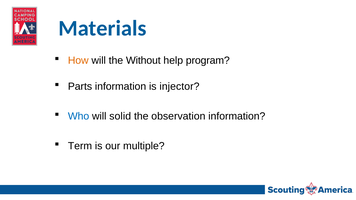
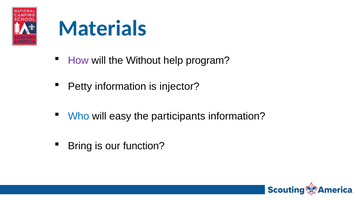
How colour: orange -> purple (78, 60)
Parts: Parts -> Petty (80, 87)
solid: solid -> easy (120, 116)
observation: observation -> participants (178, 116)
Term: Term -> Bring (80, 146)
multiple: multiple -> function (144, 146)
